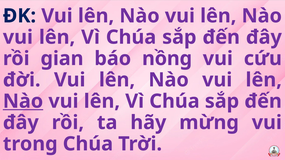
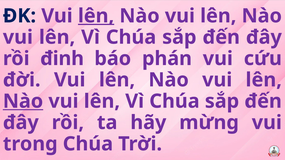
lên underline: none -> present (96, 16)
gian: gian -> đinh (62, 59)
nồng: nồng -> phán (167, 59)
